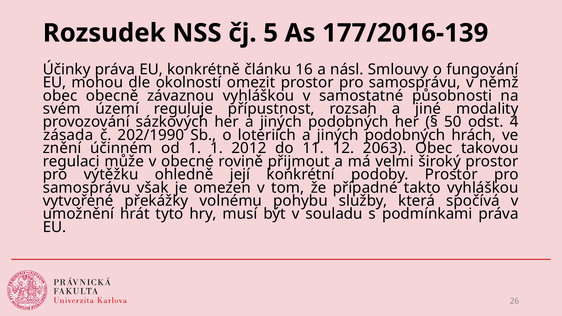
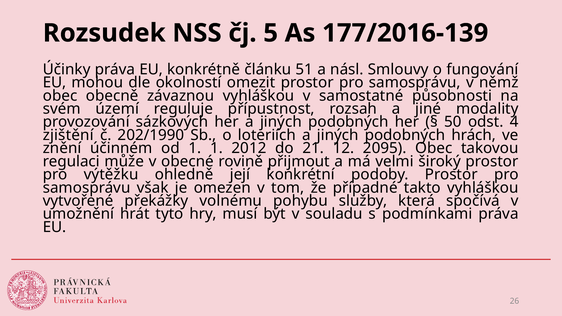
16: 16 -> 51 (304, 69)
zásada: zásada -> zjištění (68, 135)
11: 11 -> 21 (313, 148)
2063: 2063 -> 2095 (385, 148)
